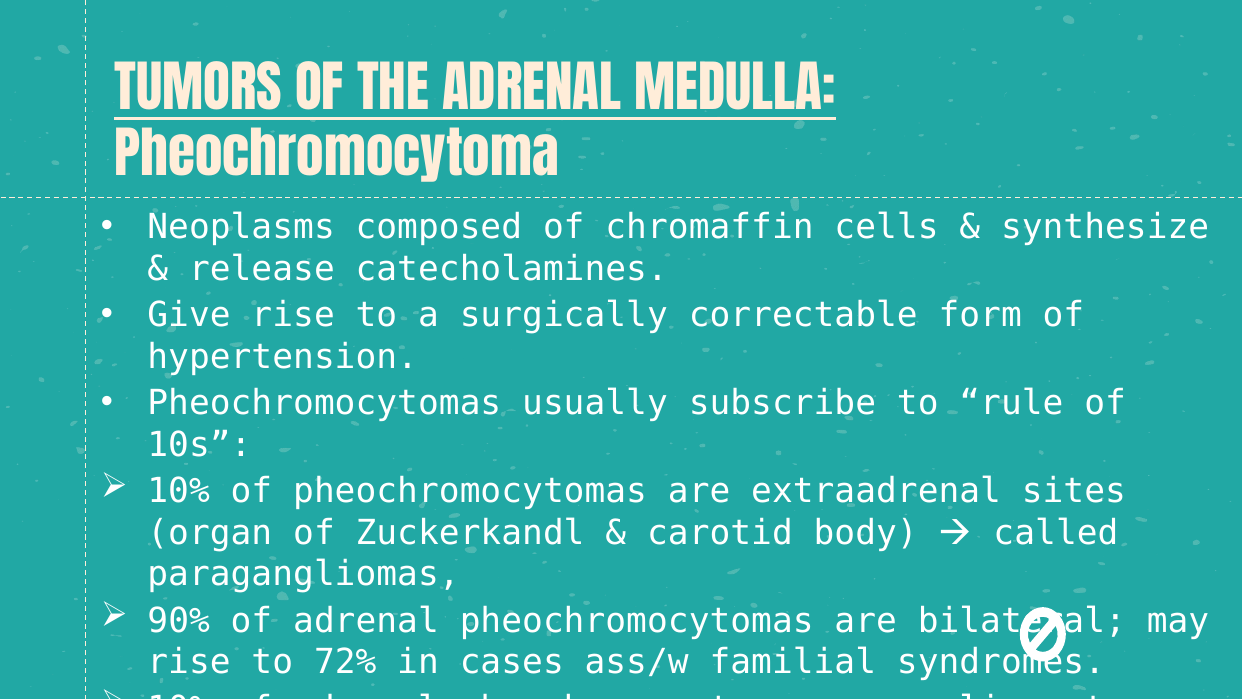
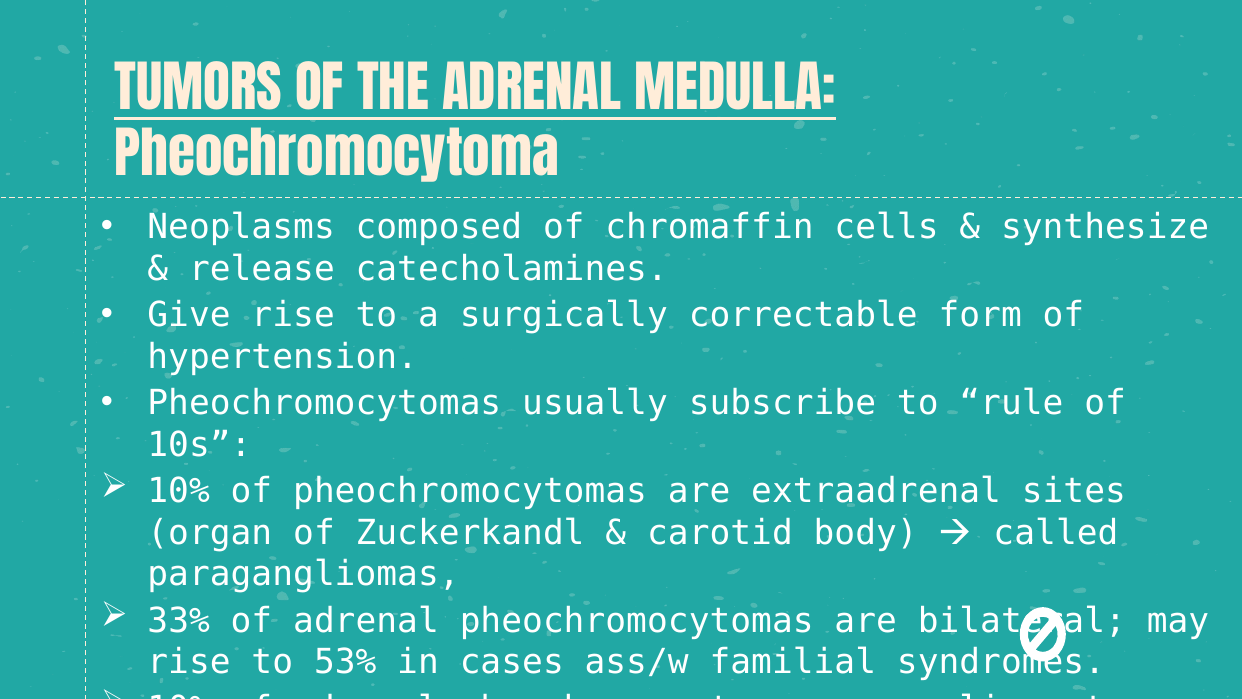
90%: 90% -> 33% (179, 621)
72%: 72% -> 53% (345, 662)
